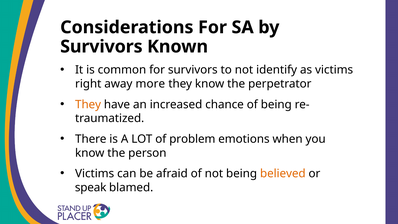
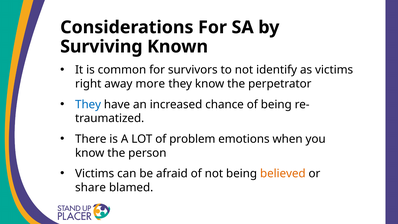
Survivors: Survivors -> Surviving (101, 47)
They colour: orange -> blue (88, 104)
speak: speak -> share (91, 187)
